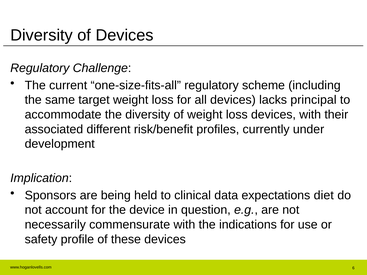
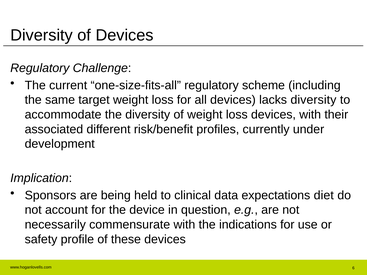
lacks principal: principal -> diversity (313, 100)
